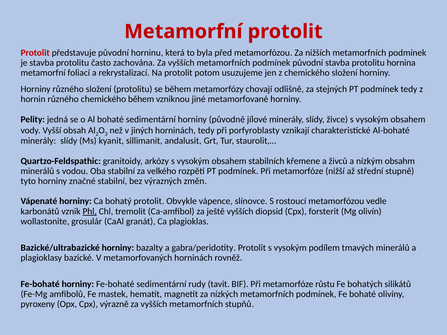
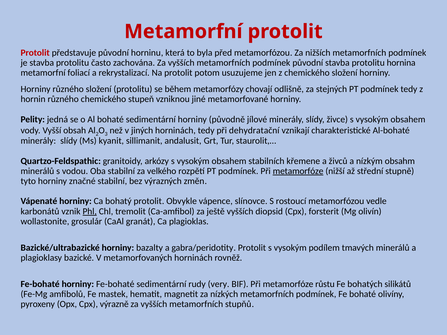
chemického během: během -> stupeň (141, 99)
porfyroblasty: porfyroblasty -> dehydratační (254, 131)
metamorfóze underline: none -> present (298, 171)
tavit: tavit -> very (219, 284)
